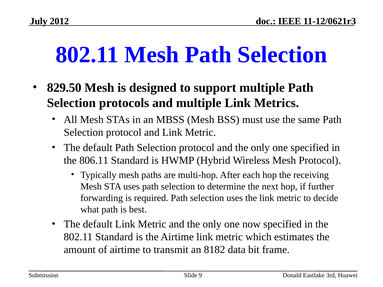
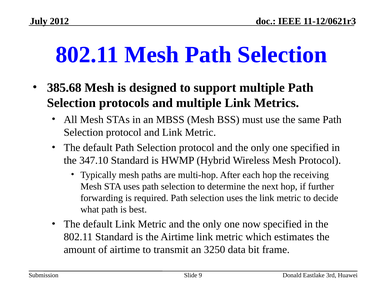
829.50: 829.50 -> 385.68 (64, 88)
806.11: 806.11 -> 347.10 (94, 161)
8182: 8182 -> 3250 (215, 250)
